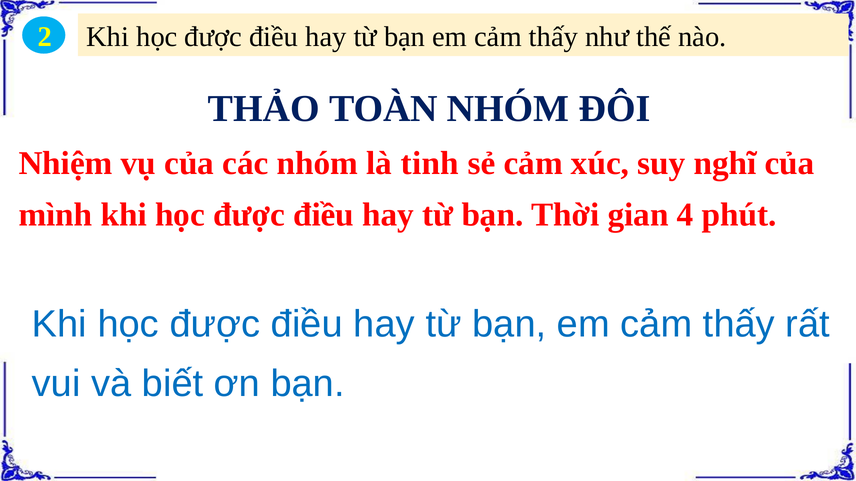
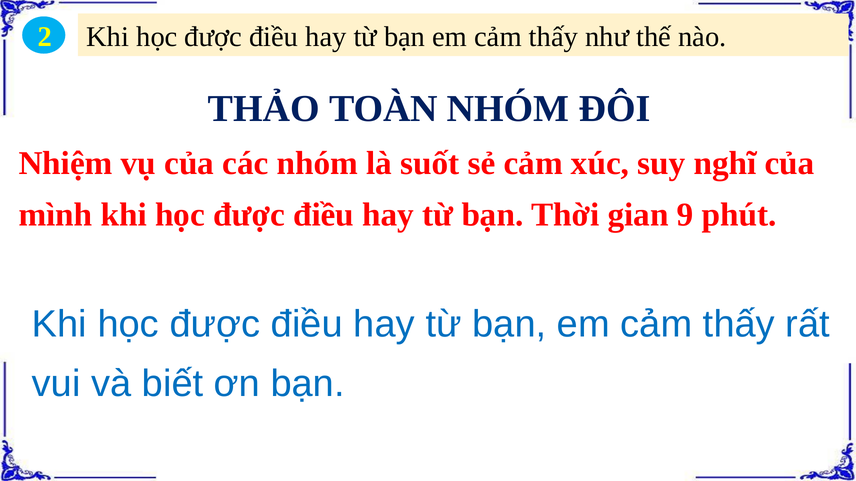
tinh: tinh -> suốt (430, 163)
4: 4 -> 9 (685, 215)
